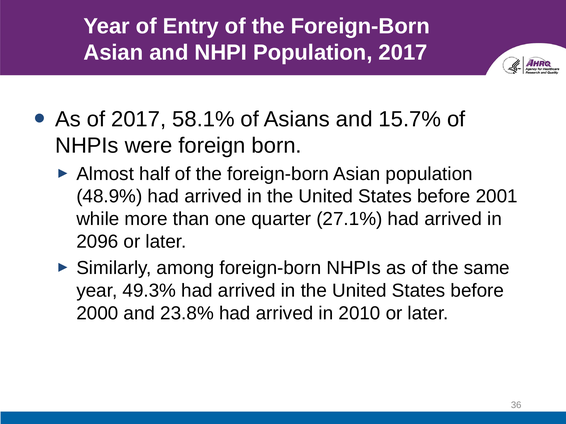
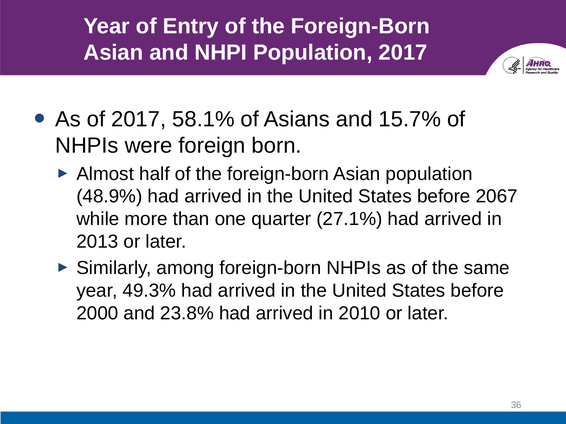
2001: 2001 -> 2067 (497, 197)
2096: 2096 -> 2013 (97, 242)
